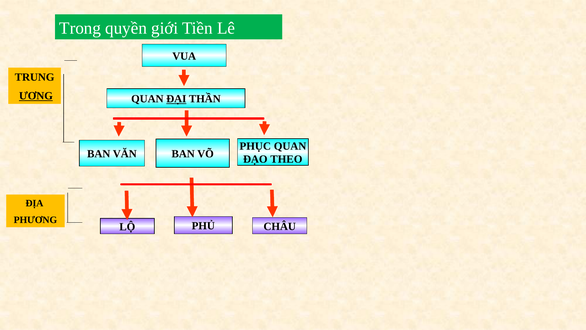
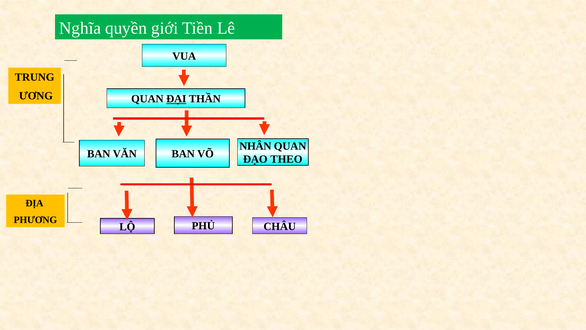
Trong: Trong -> Nghĩa (80, 28)
ƯƠNG underline: present -> none (36, 96)
PHỤC: PHỤC -> NHÂN (255, 146)
